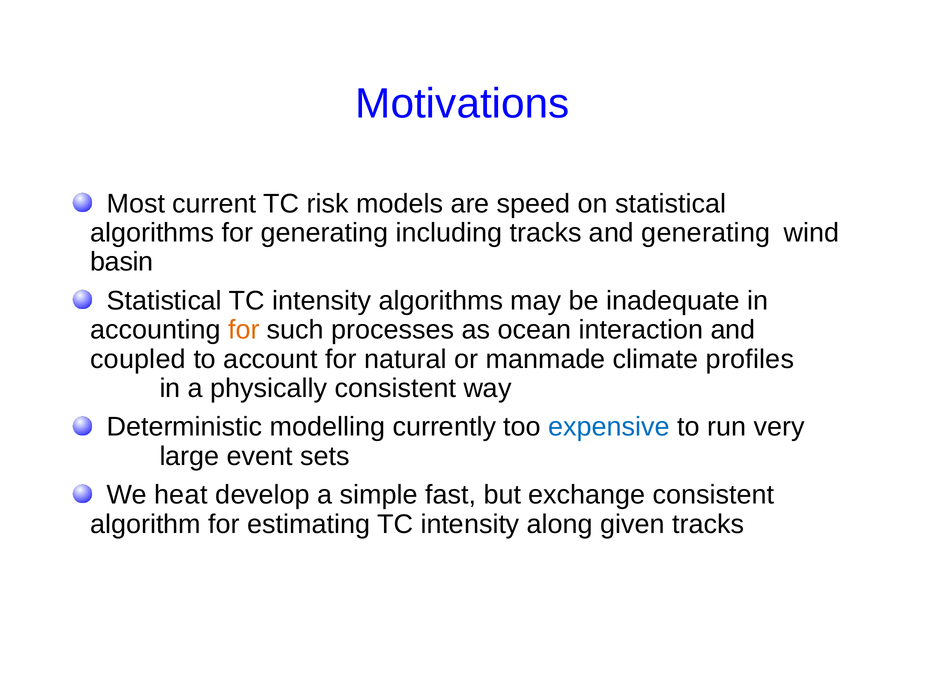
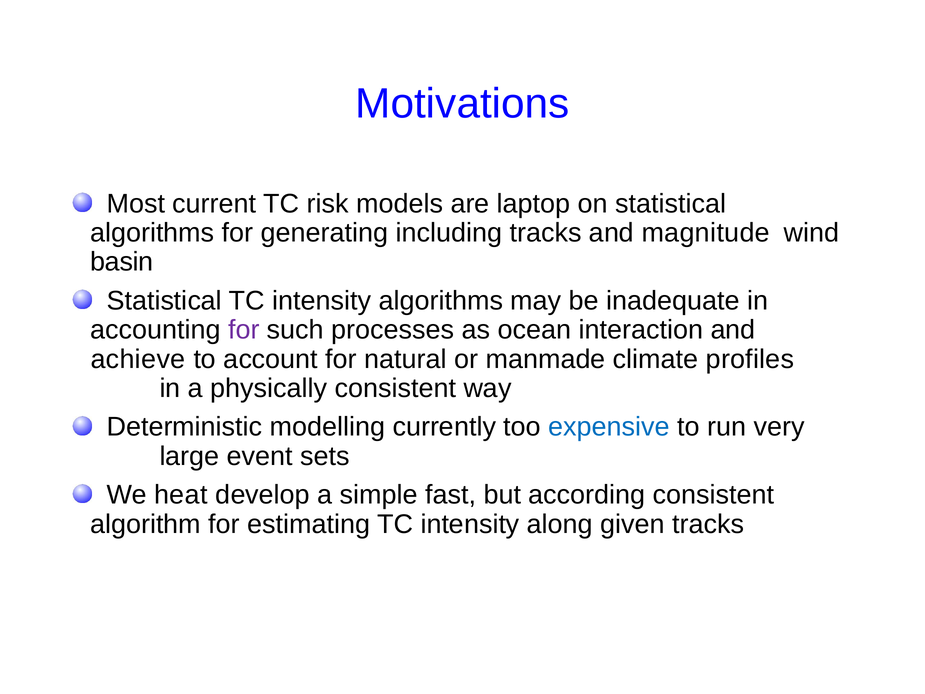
speed: speed -> laptop (534, 204)
and generating: generating -> magnitude (706, 233)
for colour: orange -> purple (244, 330)
coupled: coupled -> achieve (138, 359)
exchange: exchange -> according (587, 495)
